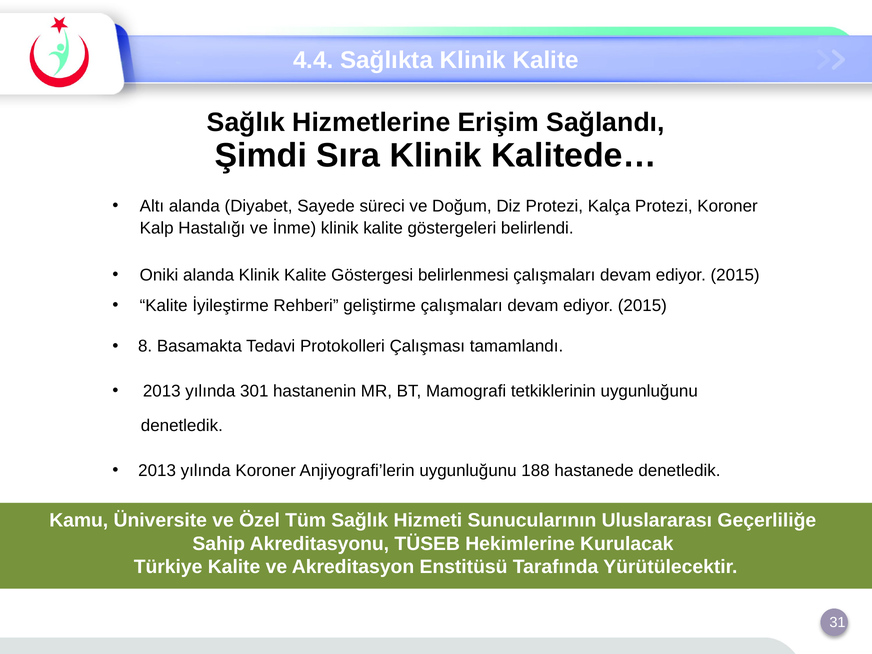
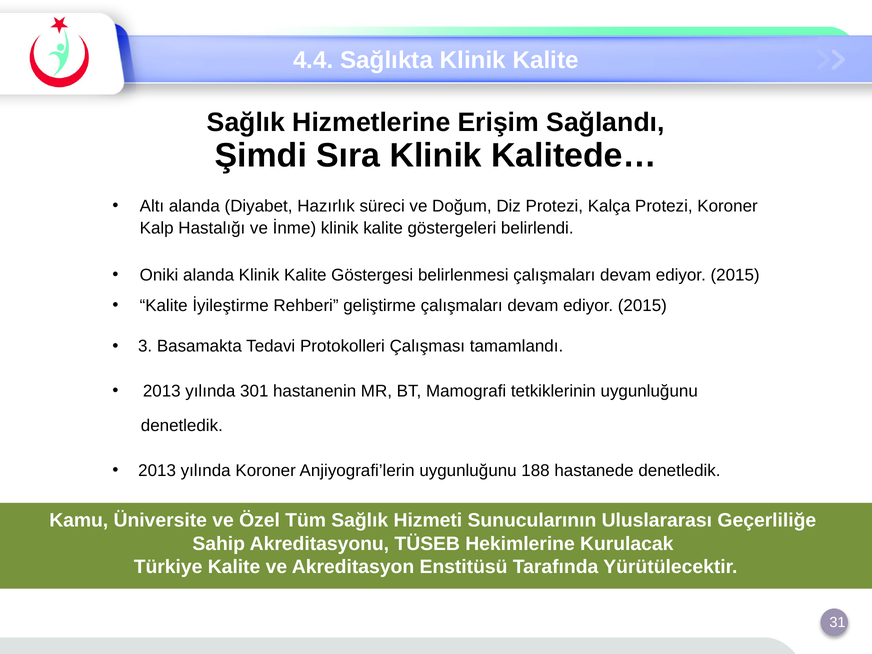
Sayede: Sayede -> Hazırlık (326, 206)
8: 8 -> 3 (145, 346)
